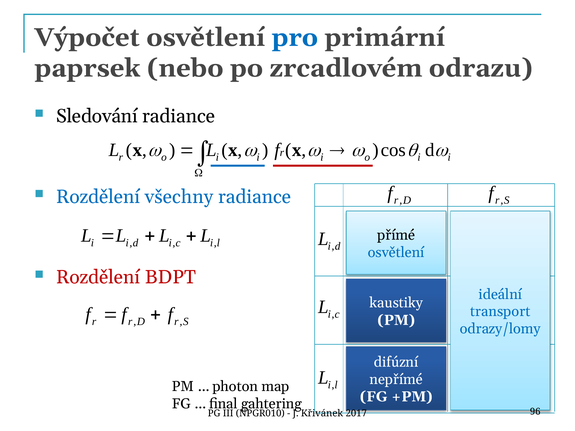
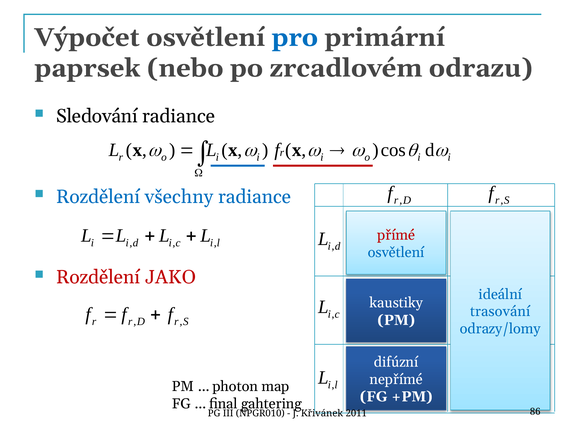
přímé colour: black -> red (396, 235)
BDPT: BDPT -> JAKO (171, 277)
transport: transport -> trasování (500, 312)
96: 96 -> 86 (535, 412)
2017: 2017 -> 2011 (356, 414)
